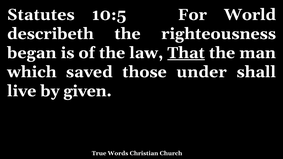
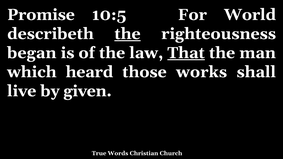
Statutes: Statutes -> Promise (41, 15)
the underline: none -> present (127, 34)
saved: saved -> heard (89, 72)
under: under -> works (202, 72)
